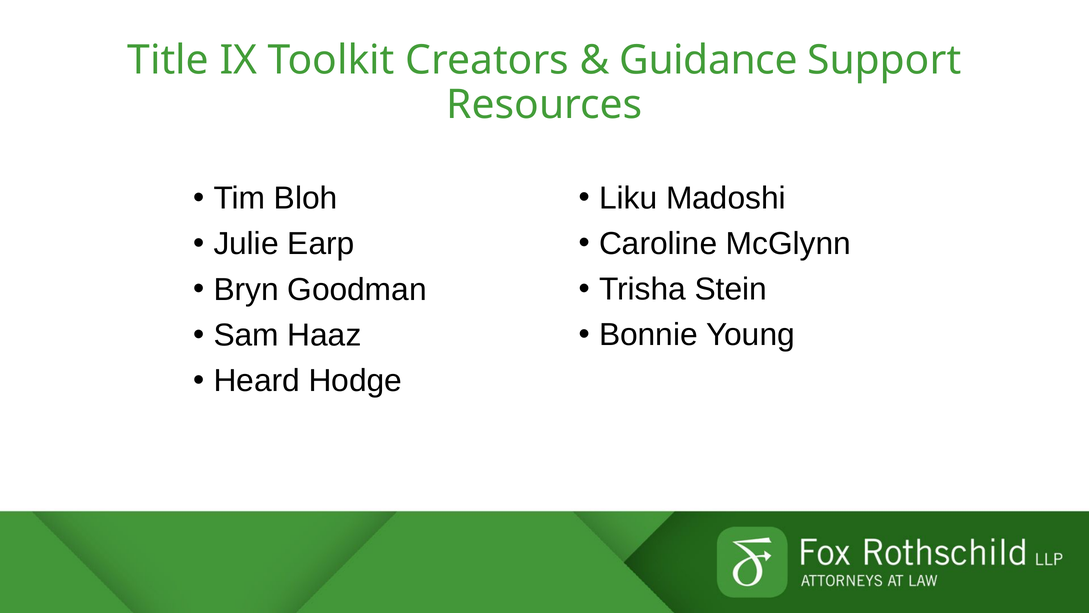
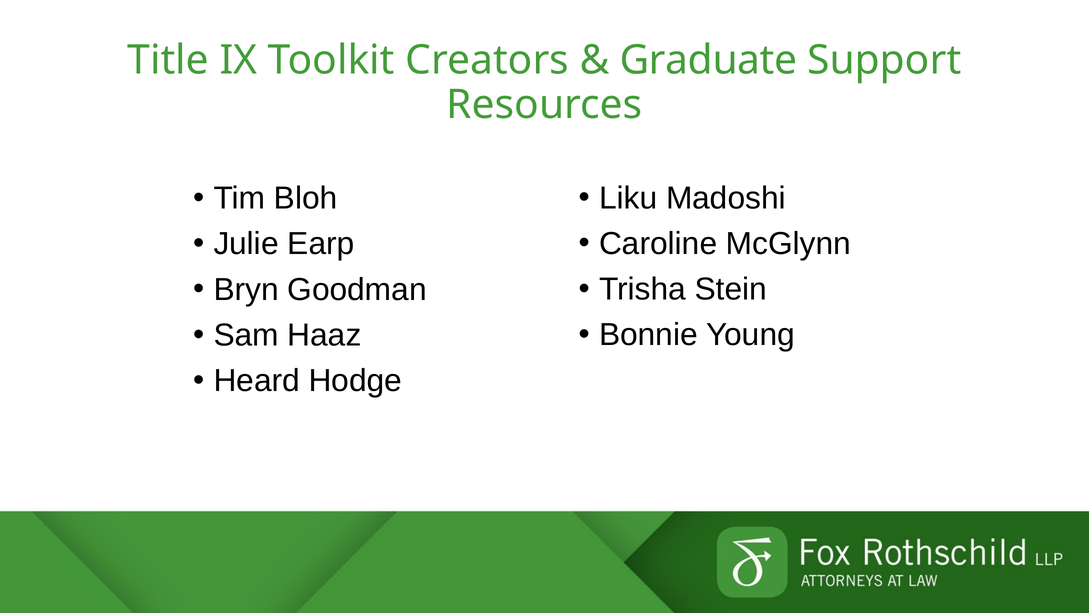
Guidance: Guidance -> Graduate (708, 60)
